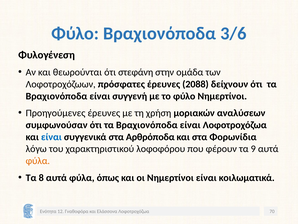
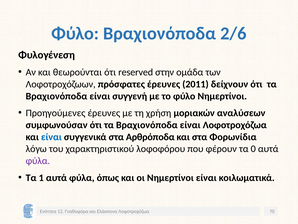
3/6: 3/6 -> 2/6 (233, 33)
στεφάνη: στεφάνη -> reserved (136, 72)
2088: 2088 -> 2011 (195, 84)
9: 9 -> 0 (253, 149)
φύλα colour: orange -> purple (38, 160)
8: 8 -> 1 (41, 177)
